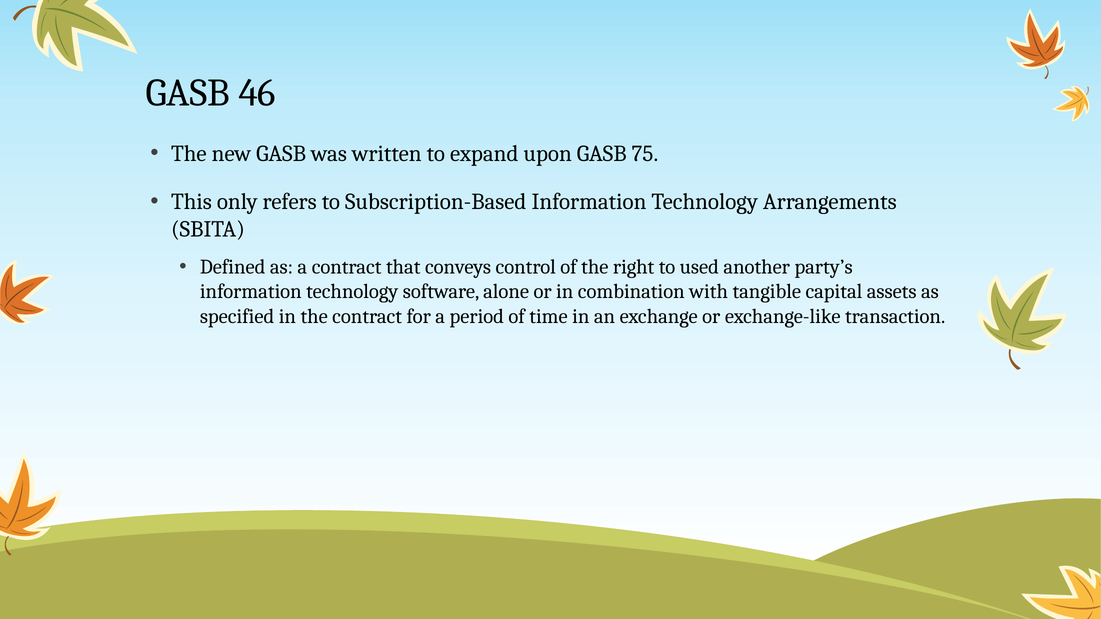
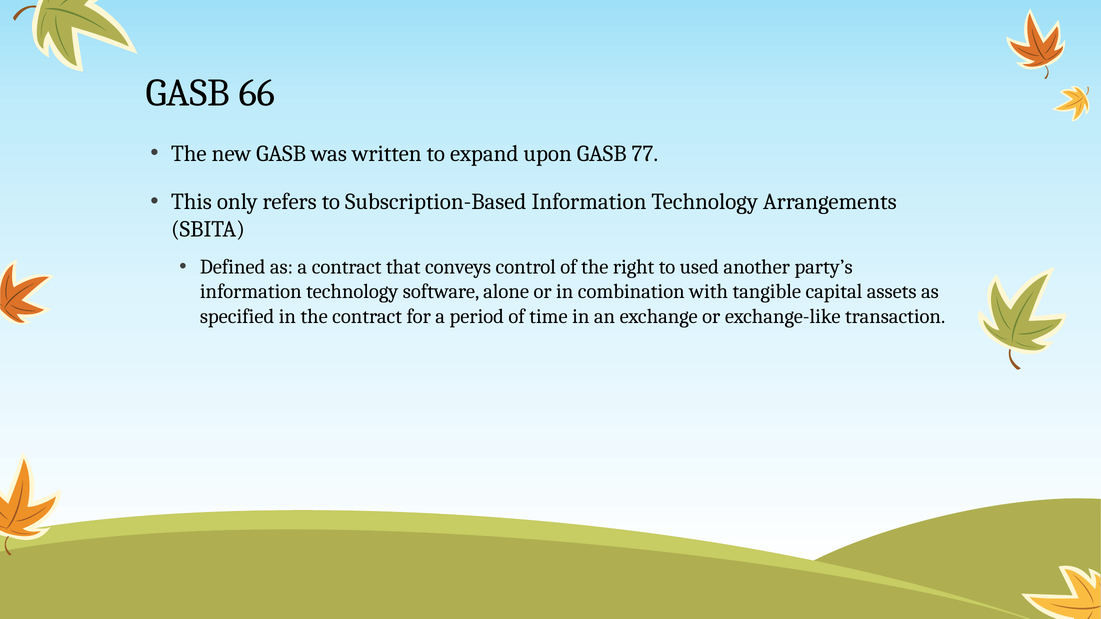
46: 46 -> 66 (257, 93)
75: 75 -> 77 (645, 154)
